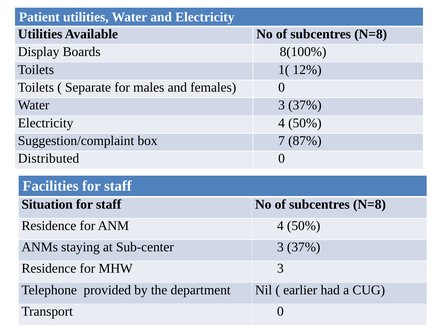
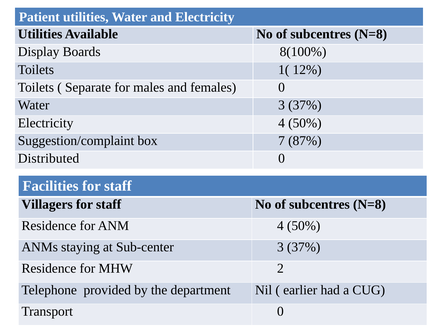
Situation: Situation -> Villagers (47, 204)
MHW 3: 3 -> 2 (280, 268)
